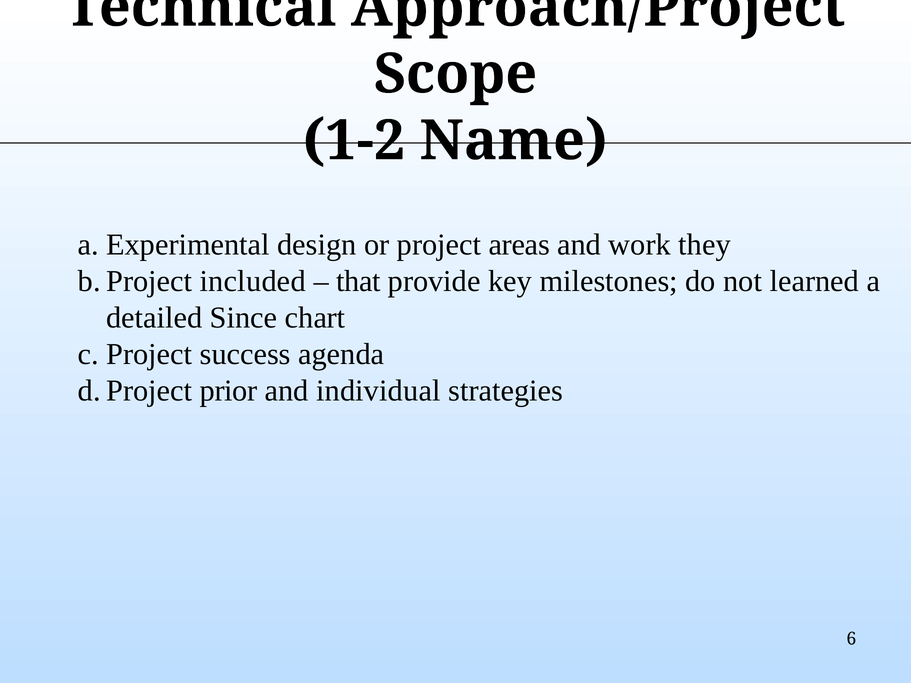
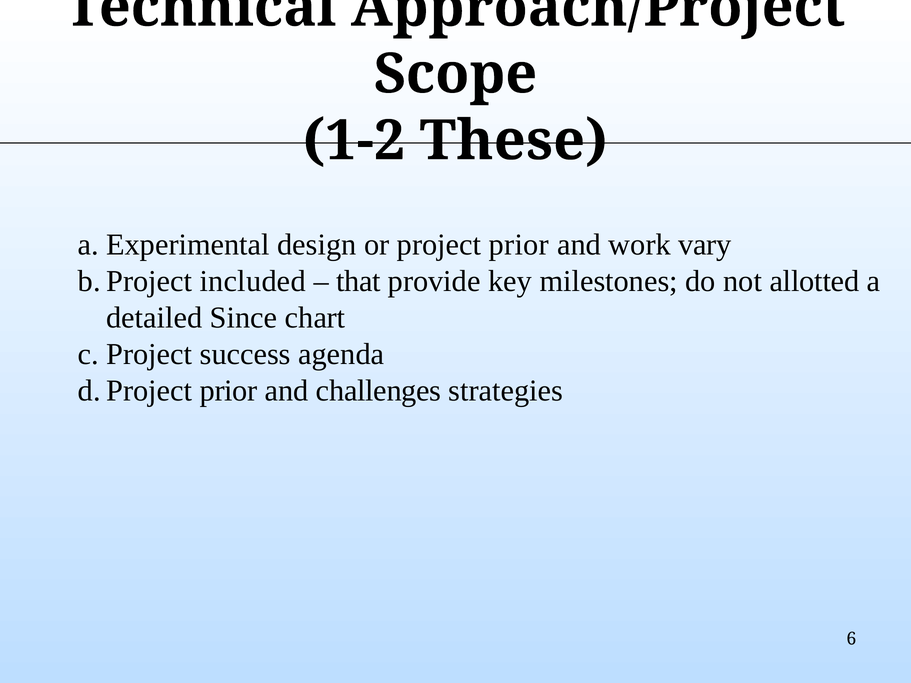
Name: Name -> These (514, 141)
project areas: areas -> prior (519, 245)
they: they -> vary (705, 245)
learned: learned -> allotted (814, 281)
individual: individual -> challenges (379, 391)
